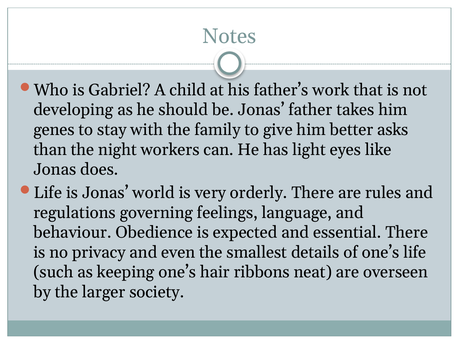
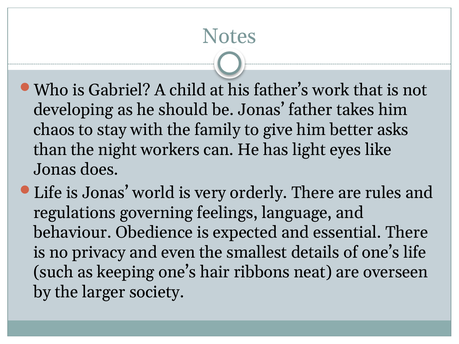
genes: genes -> chaos (54, 130)
